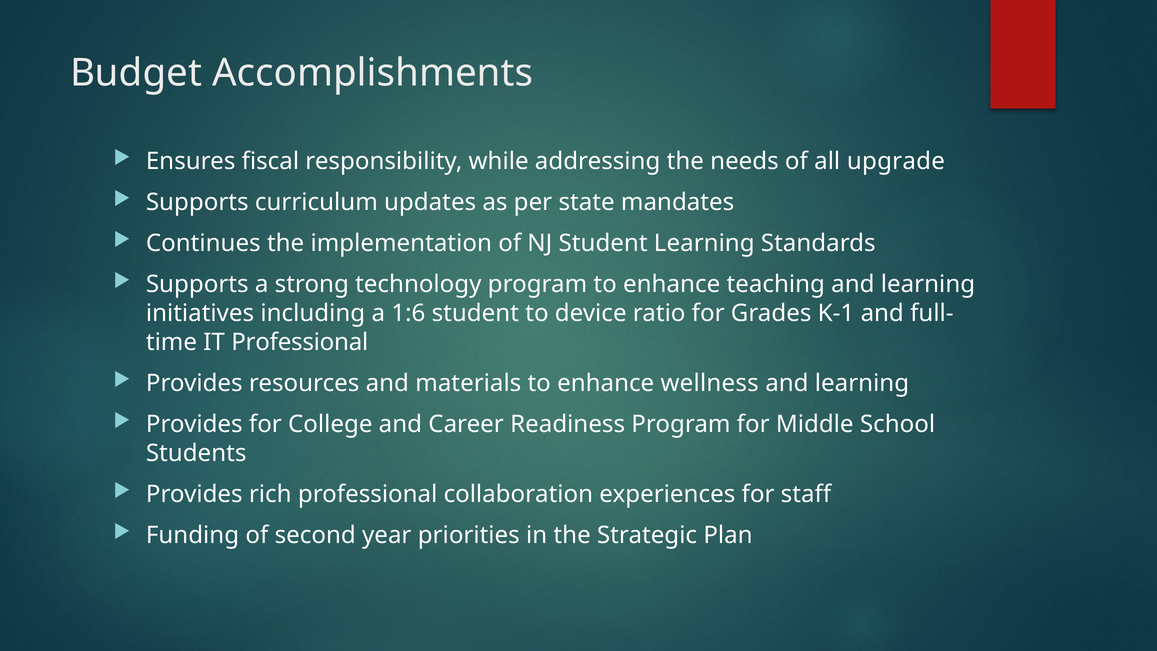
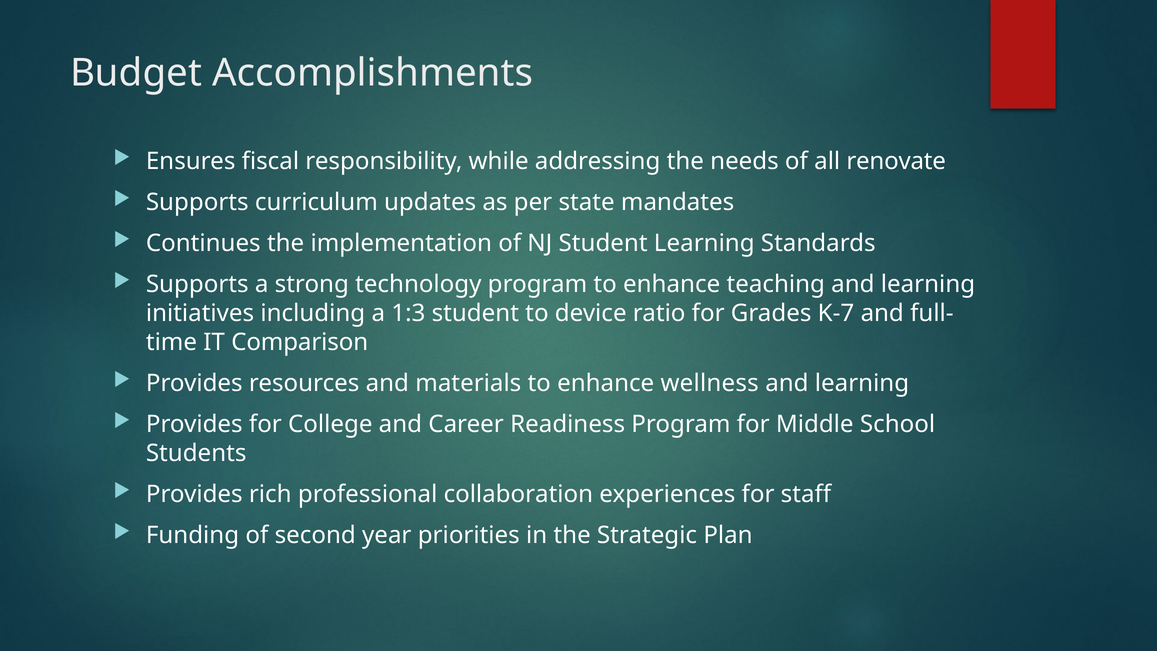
upgrade: upgrade -> renovate (896, 161)
1:6: 1:6 -> 1:3 (408, 313)
K-1: K-1 -> K-7 (836, 313)
IT Professional: Professional -> Comparison (300, 342)
